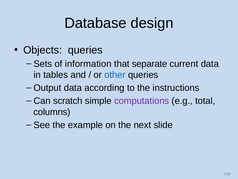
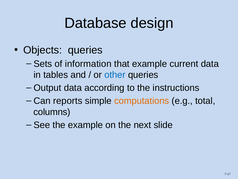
that separate: separate -> example (150, 64)
scratch: scratch -> reports (68, 101)
computations colour: purple -> orange (142, 101)
